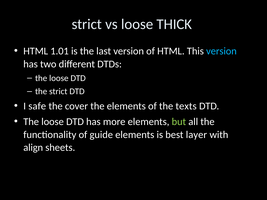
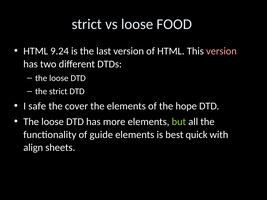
THICK: THICK -> FOOD (174, 24)
1.01: 1.01 -> 9.24 (60, 51)
version colour: light blue -> pink (221, 51)
texts: texts -> hope (186, 106)
layer: layer -> quick (197, 135)
